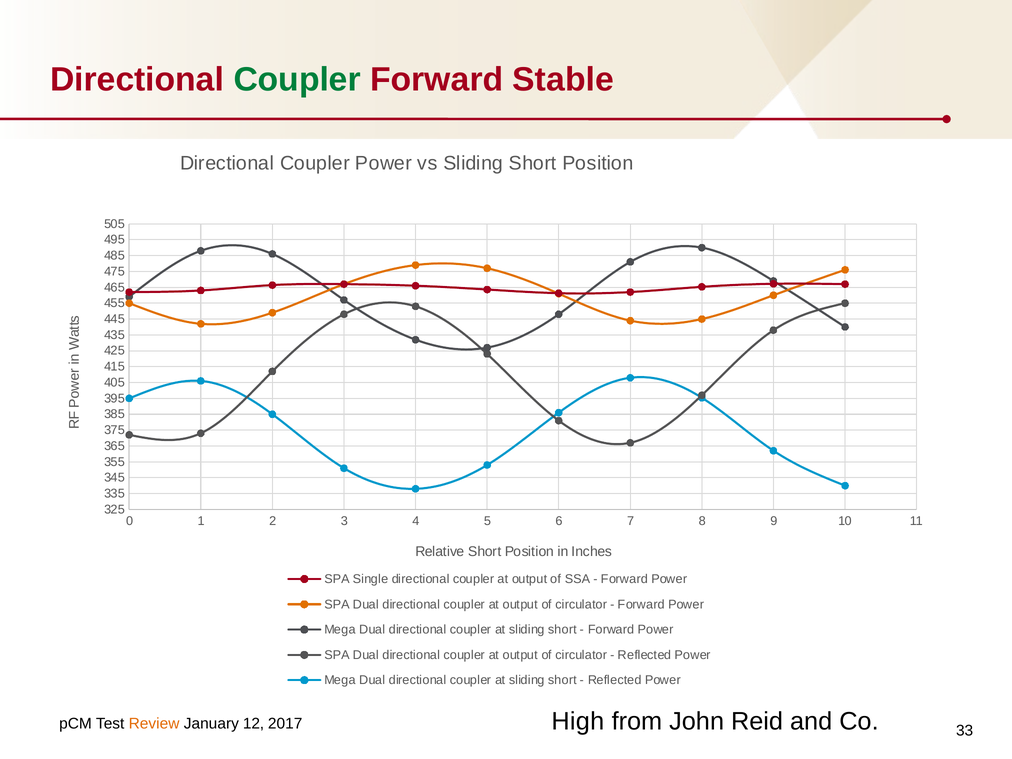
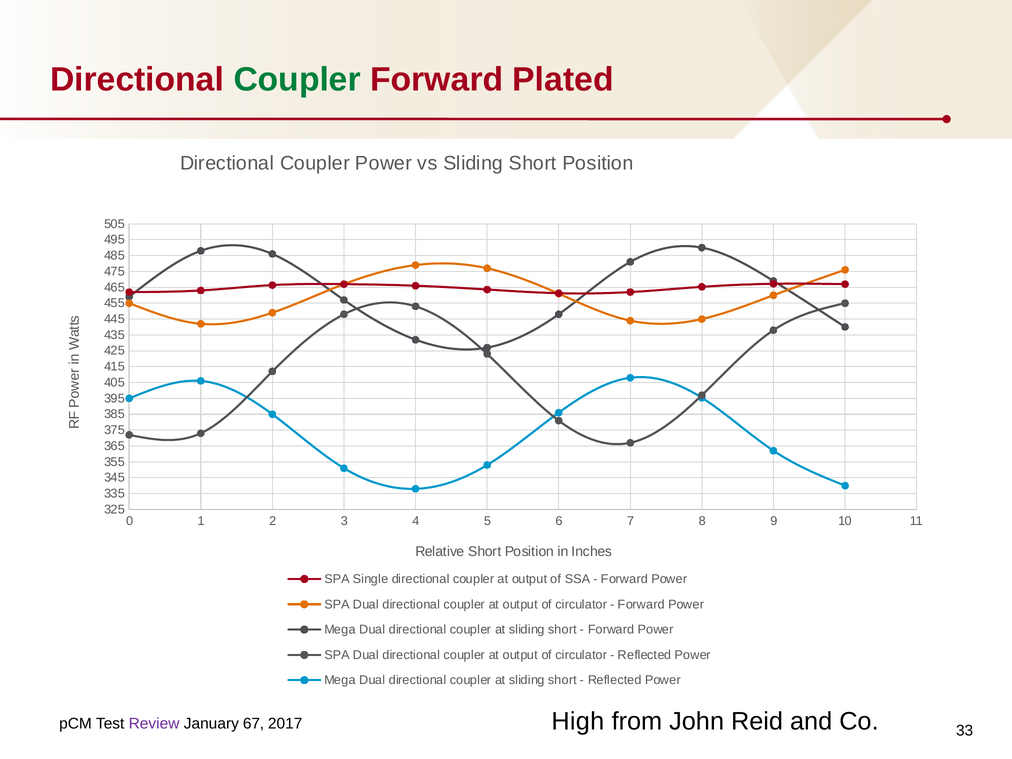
Stable: Stable -> Plated (563, 80)
Review colour: orange -> purple (154, 724)
12: 12 -> 67 (254, 724)
